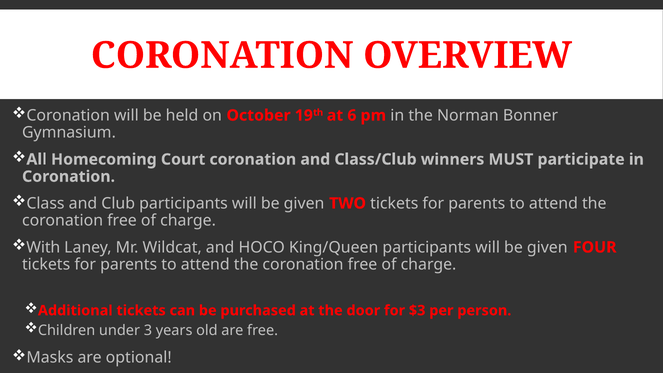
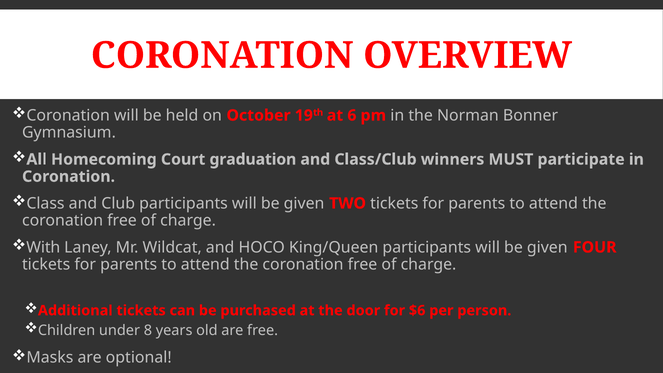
Court coronation: coronation -> graduation (253, 159)
$3: $3 -> $6 (417, 310)
3: 3 -> 8 (148, 330)
